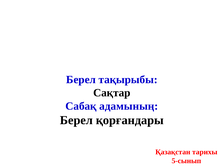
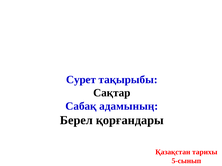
Берел: Берел -> Сурет (81, 80)
